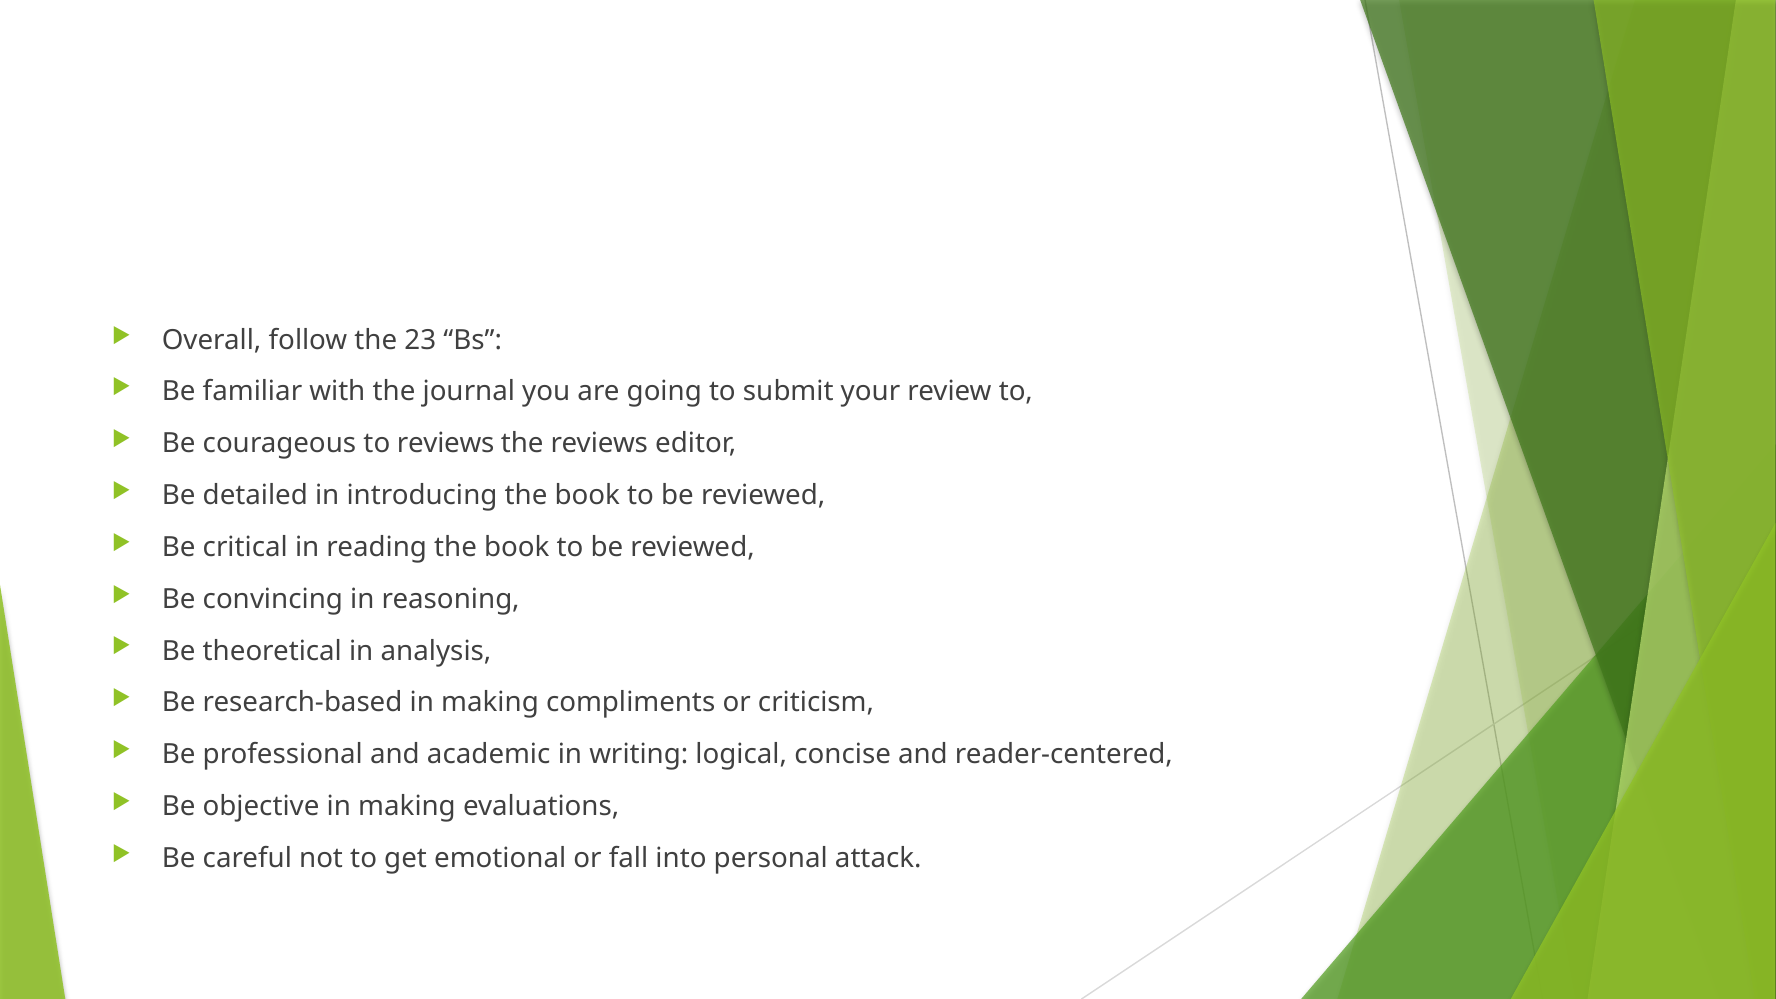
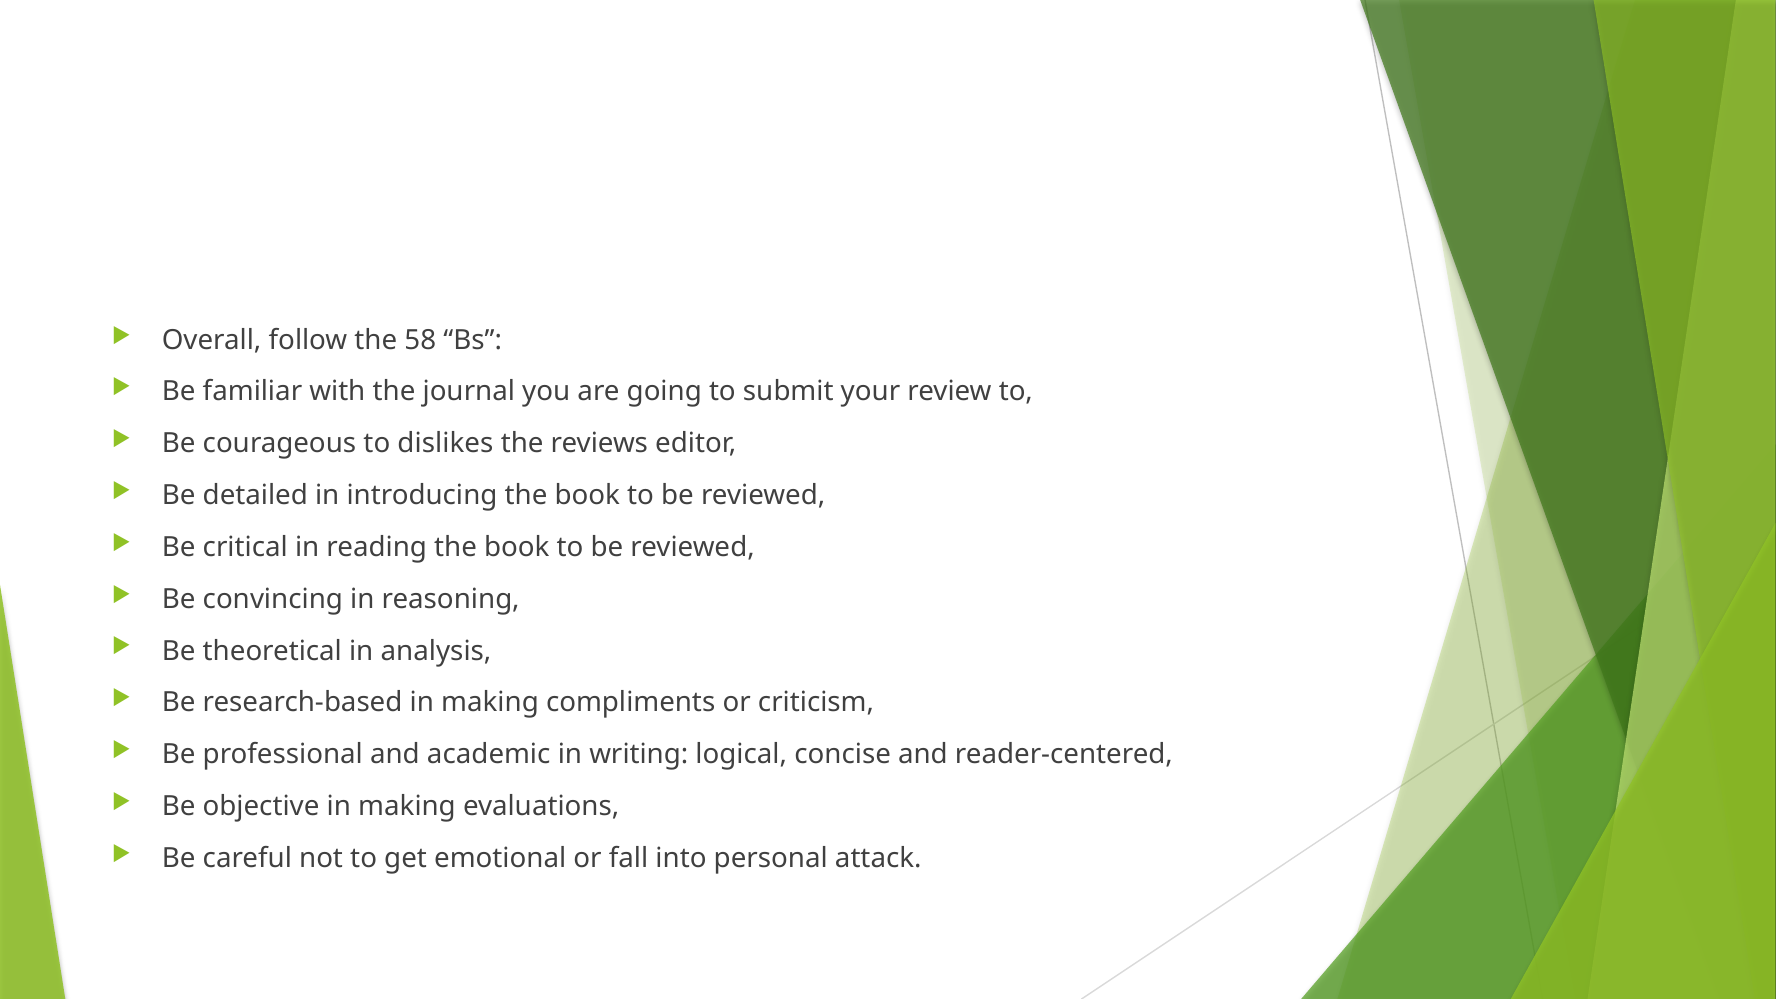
23: 23 -> 58 (420, 340)
to reviews: reviews -> dislikes (445, 444)
